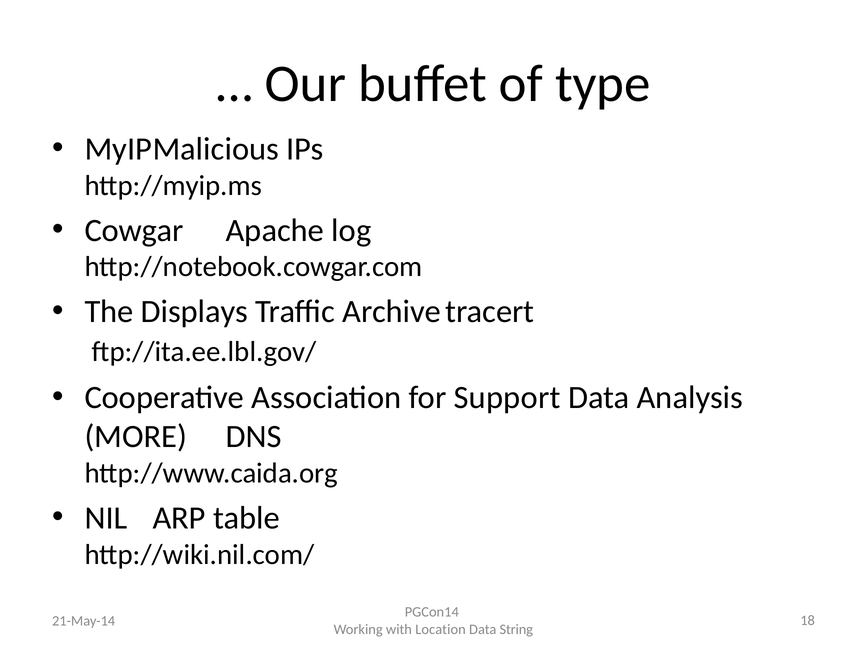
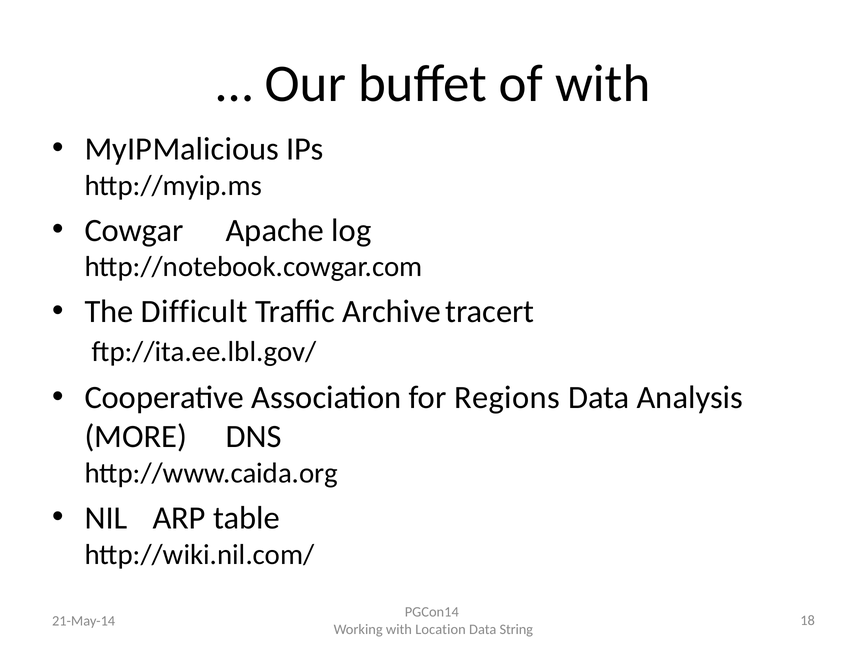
of type: type -> with (603, 84)
Displays: Displays -> Difficult (194, 312)
Support: Support -> Regions (507, 398)
